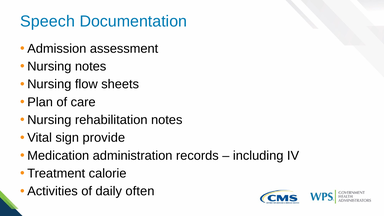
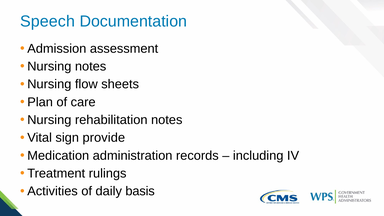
calorie: calorie -> rulings (108, 173)
often: often -> basis (140, 191)
